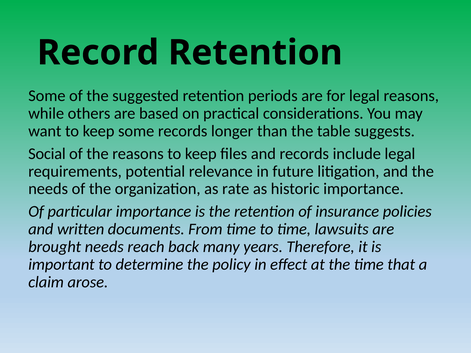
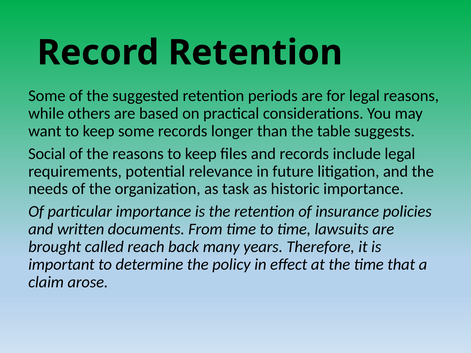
rate: rate -> task (236, 189)
brought needs: needs -> called (104, 247)
